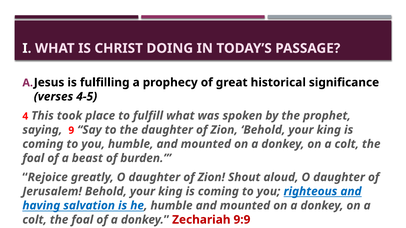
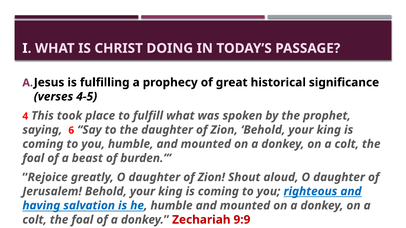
9: 9 -> 6 (71, 131)
